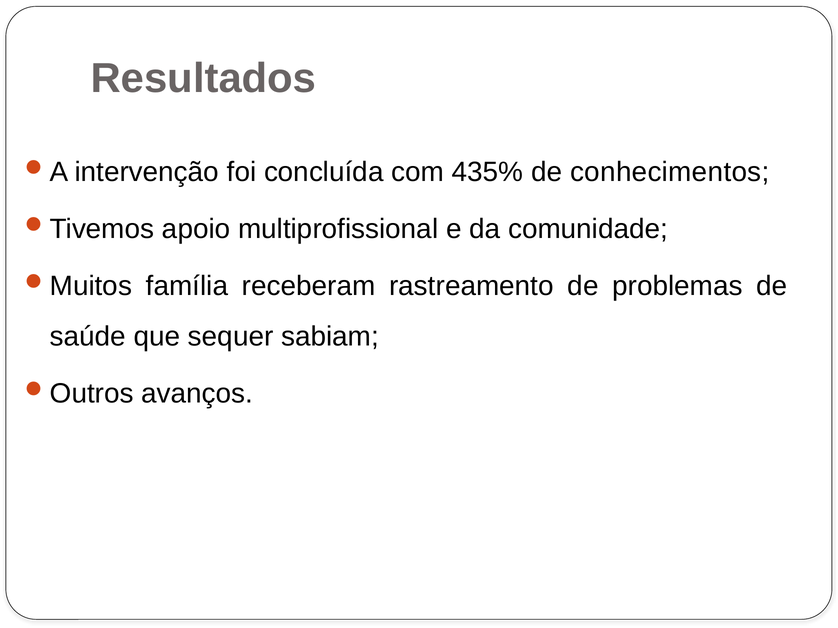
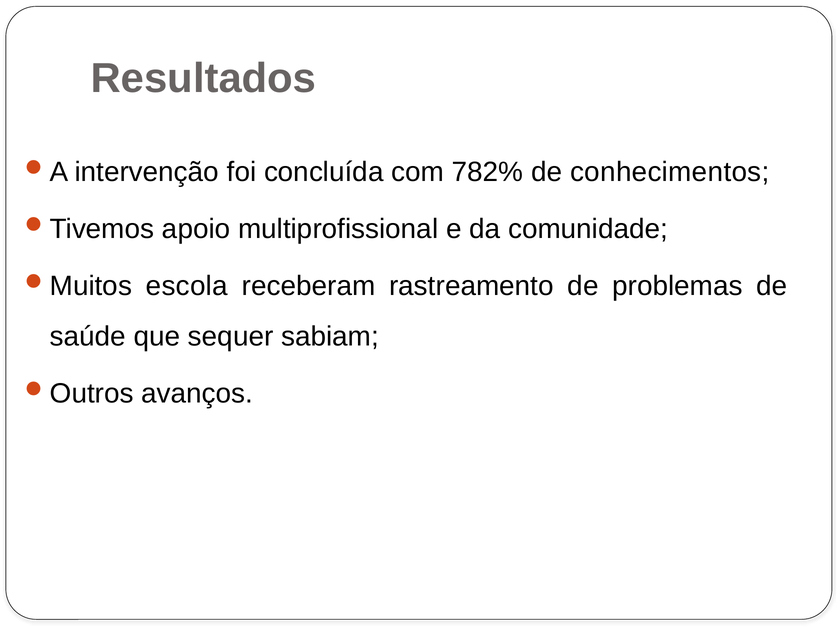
435%: 435% -> 782% (488, 172)
família: família -> escola (187, 286)
